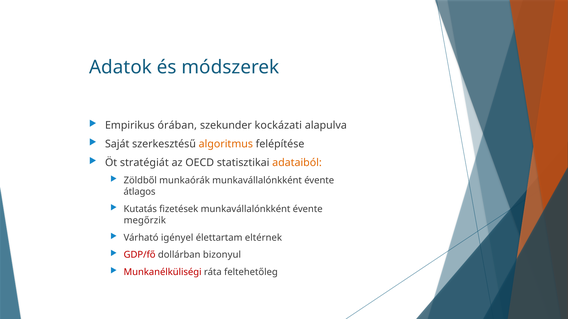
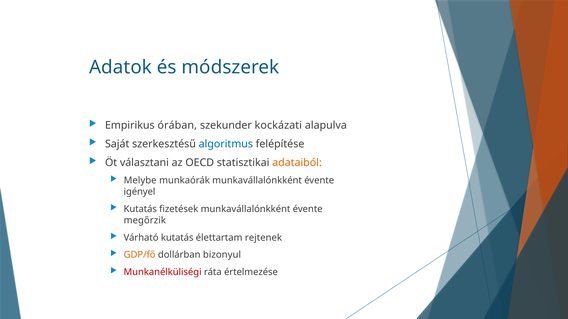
algoritmus colour: orange -> blue (226, 144)
stratégiát: stratégiát -> választani (144, 163)
Zöldből: Zöldből -> Melybe (140, 181)
átlagos: átlagos -> igényel (139, 192)
Várható igényel: igényel -> kutatás (177, 238)
eltérnek: eltérnek -> rejtenek (263, 238)
GDP/fő colour: red -> orange (140, 255)
feltehetőleg: feltehetőleg -> értelmezése (251, 273)
